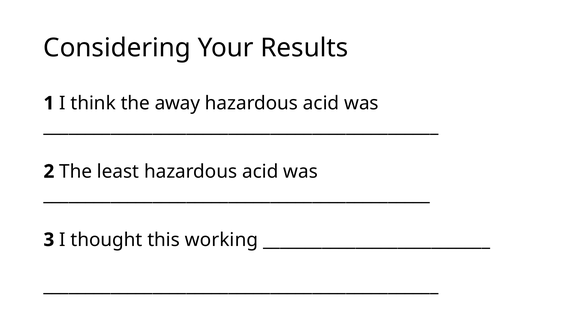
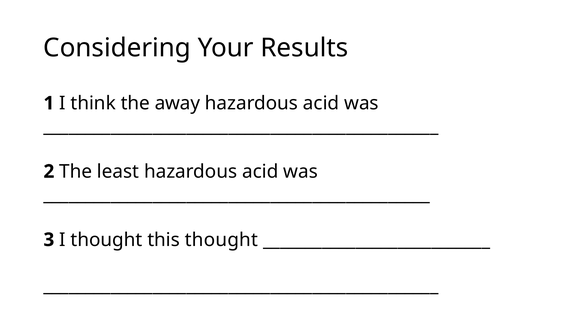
this working: working -> thought (221, 239)
